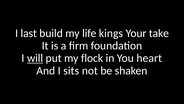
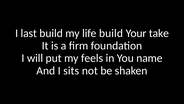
life kings: kings -> build (111, 33)
will underline: present -> none (35, 58)
flock: flock -> feels (92, 58)
heart: heart -> name (149, 58)
